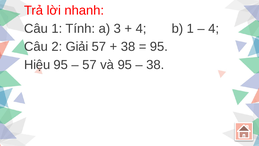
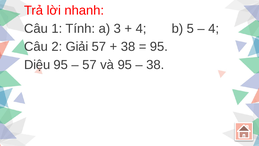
b 1: 1 -> 5 (190, 28)
Hiệu: Hiệu -> Diệu (37, 65)
